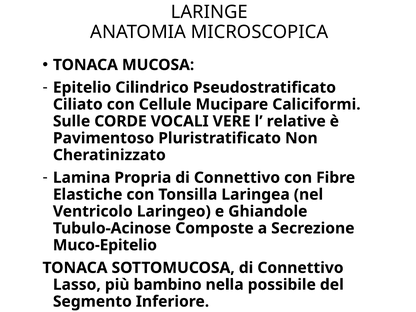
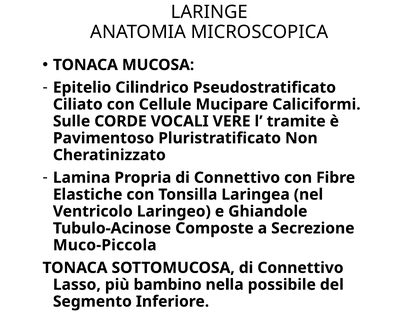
relative: relative -> tramite (296, 121)
Muco-Epitelio: Muco-Epitelio -> Muco-Piccola (105, 245)
